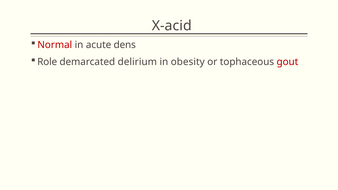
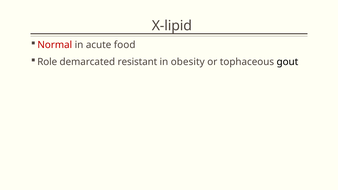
X-acid: X-acid -> X-lipid (172, 26)
dens: dens -> food (125, 45)
delirium: delirium -> resistant (137, 62)
gout colour: red -> black (287, 62)
